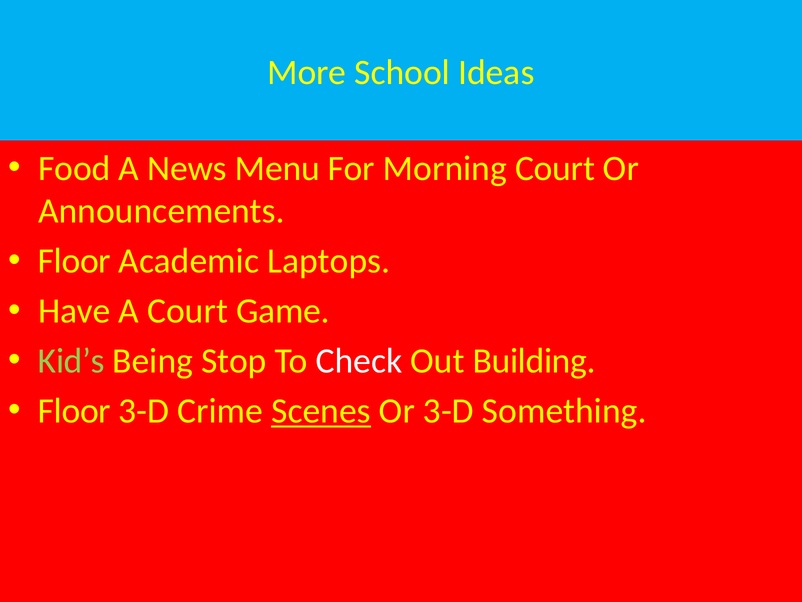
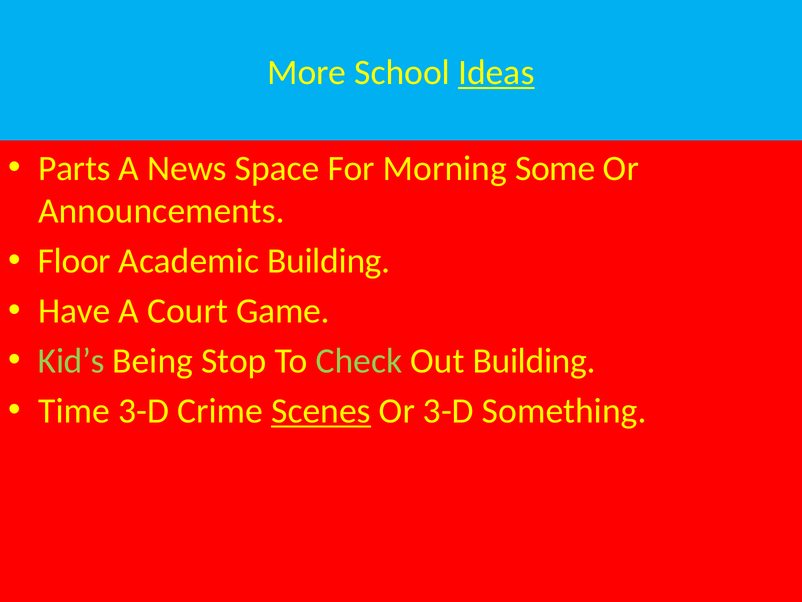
Ideas underline: none -> present (496, 73)
Food: Food -> Parts (74, 168)
Menu: Menu -> Space (277, 168)
Morning Court: Court -> Some (555, 168)
Academic Laptops: Laptops -> Building (329, 261)
Check colour: white -> light green (359, 361)
Floor: Floor -> Time (74, 411)
